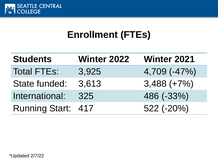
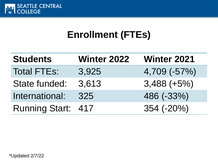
-47%: -47% -> -57% (183, 72)
+7%: +7% -> +5% (181, 84)
522: 522 -> 354 (151, 109)
